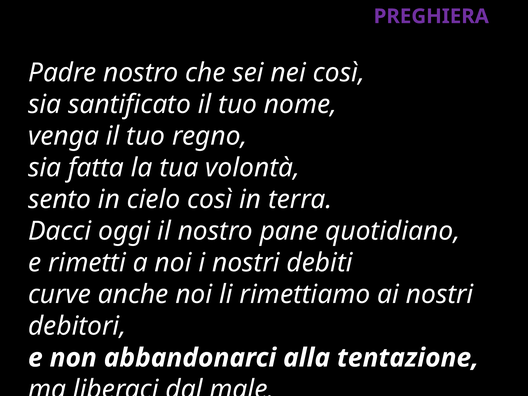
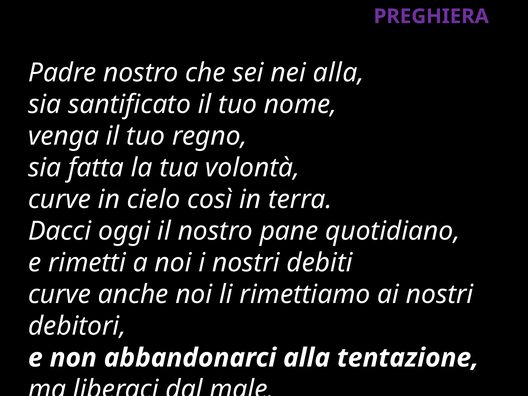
nei così: così -> alla (339, 73)
sento: sento -> curve (60, 199)
